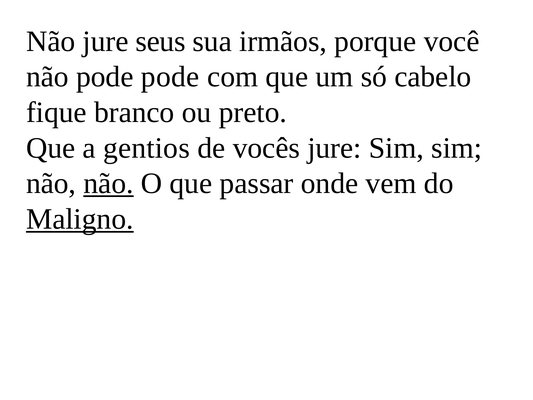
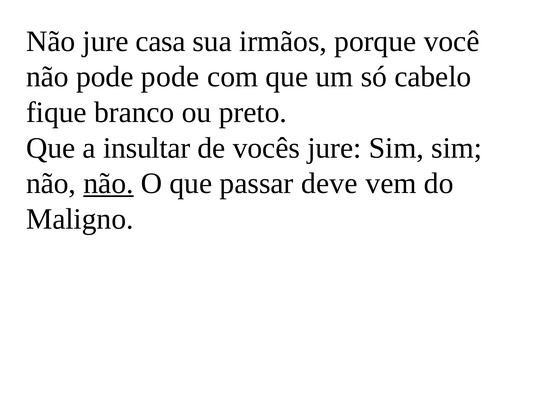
seus: seus -> casa (161, 41)
gentios: gentios -> insultar (147, 148)
onde: onde -> deve (329, 183)
Maligno underline: present -> none (80, 219)
